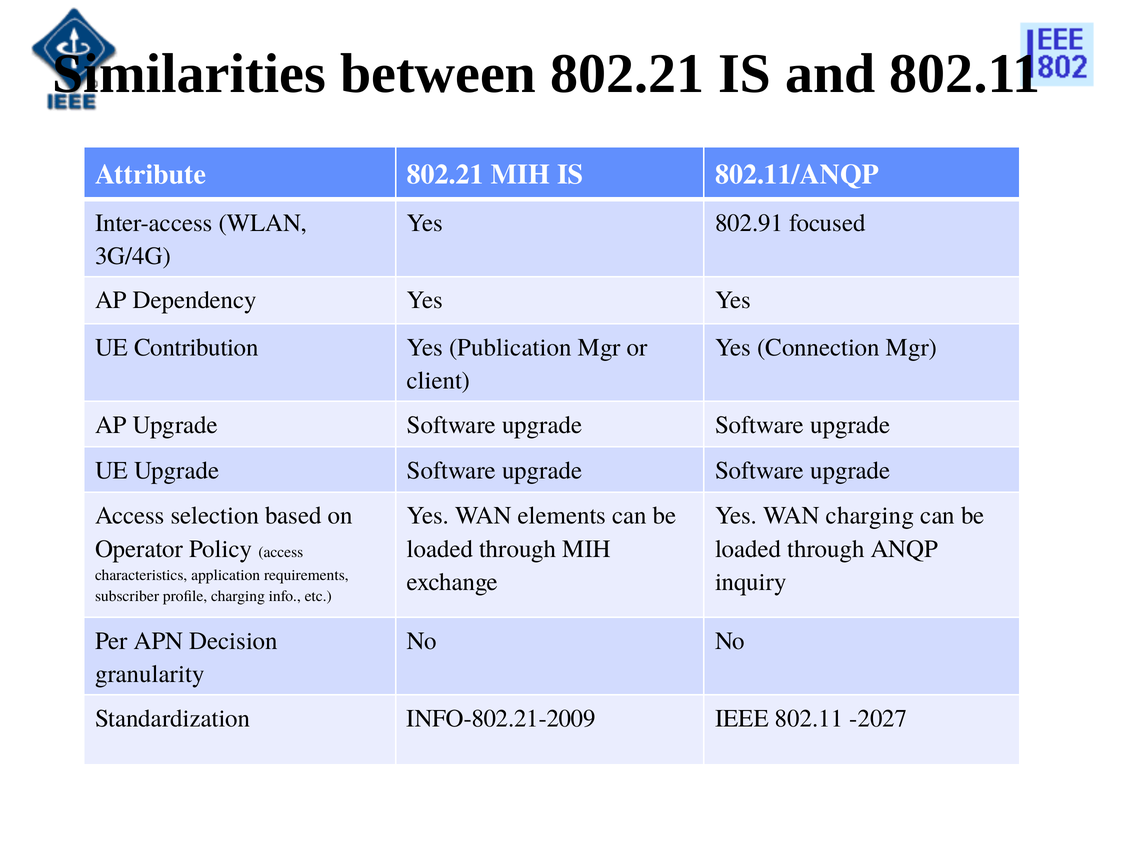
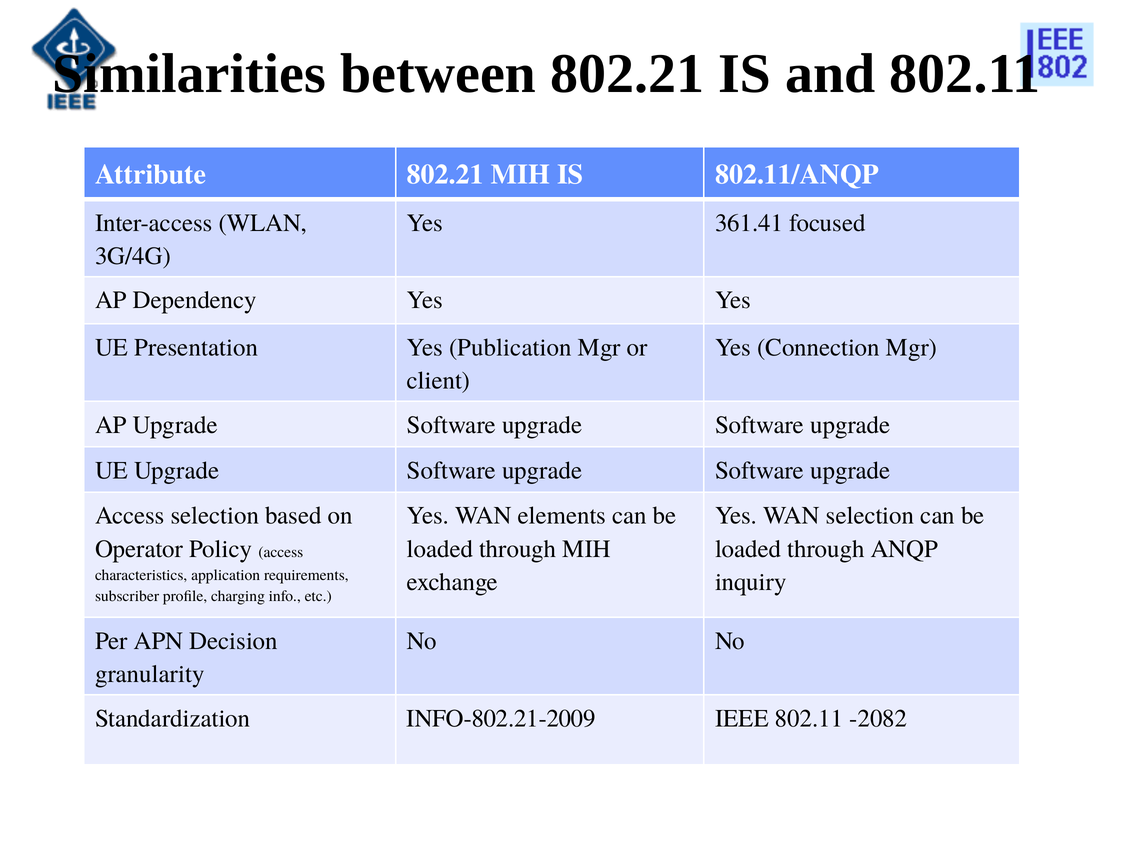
802.91: 802.91 -> 361.41 (749, 223)
Contribution: Contribution -> Presentation (196, 347)
WAN charging: charging -> selection (870, 516)
-2027: -2027 -> -2082 (878, 718)
